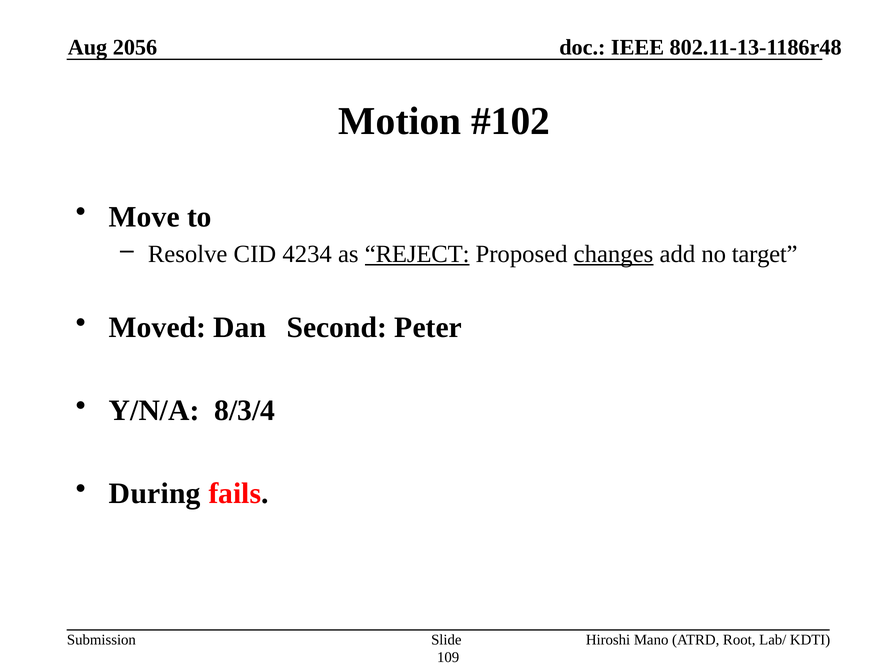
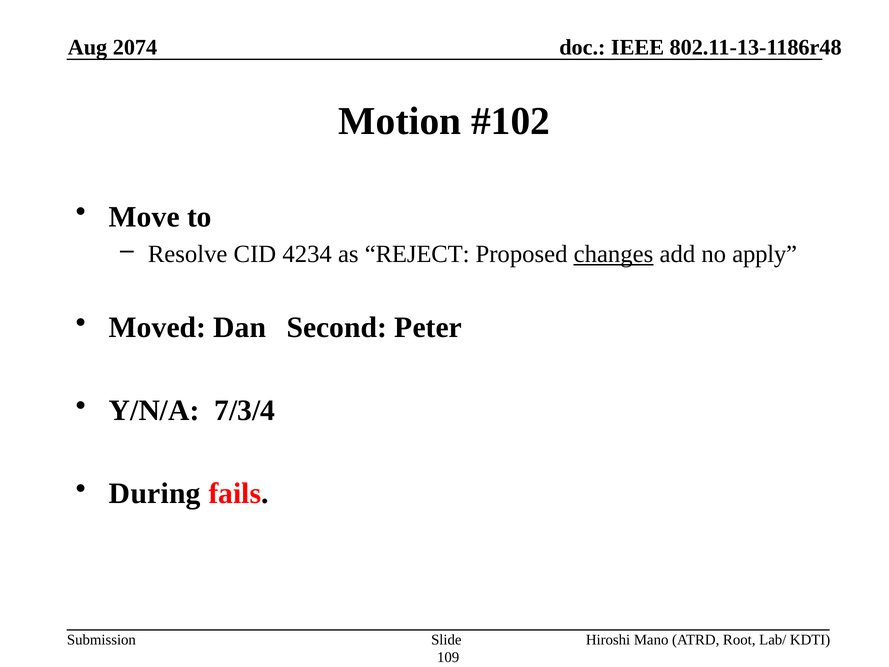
2056: 2056 -> 2074 (135, 47)
REJECT underline: present -> none (417, 254)
target: target -> apply (765, 254)
8/3/4: 8/3/4 -> 7/3/4 (245, 411)
